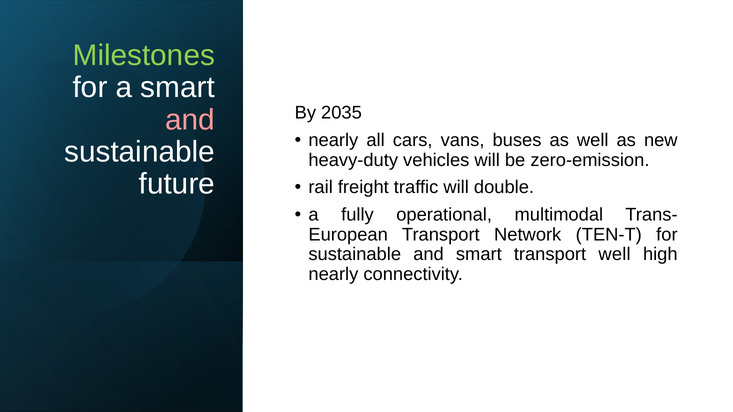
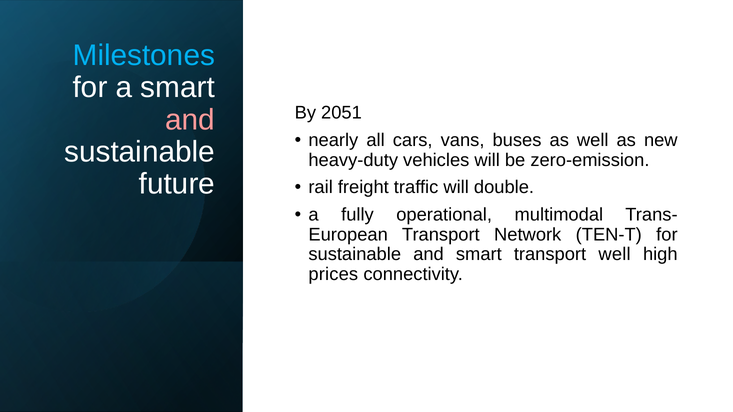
Milestones colour: light green -> light blue (144, 56)
2035: 2035 -> 2051 (341, 113)
nearly: nearly -> prices (333, 274)
